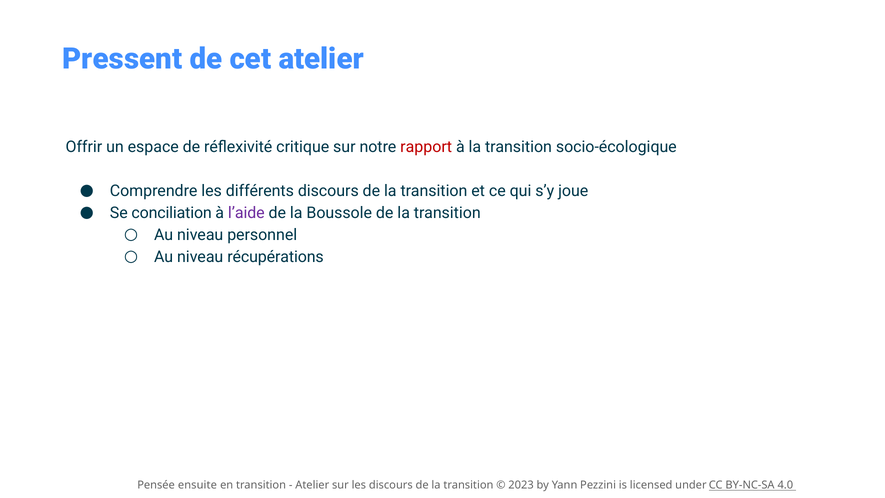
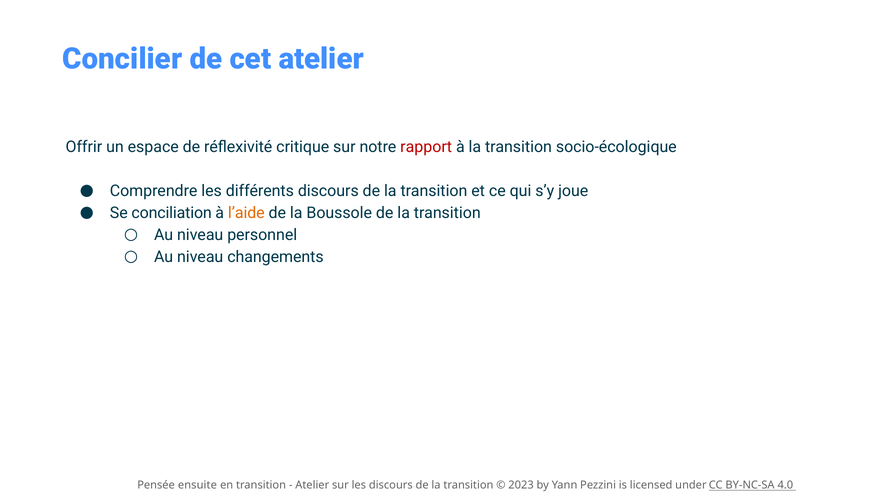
Pressent: Pressent -> Concilier (122, 59)
l’aide colour: purple -> orange (246, 213)
récupérations: récupérations -> changements (275, 257)
